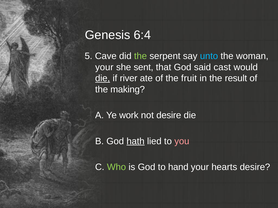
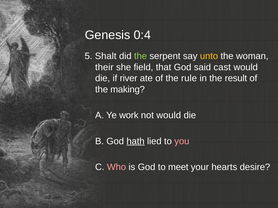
6:4: 6:4 -> 0:4 (142, 35)
Cave: Cave -> Shalt (106, 56)
unto colour: light blue -> yellow (209, 56)
your: your -> their (104, 67)
sent: sent -> field (143, 67)
die underline: present -> none (103, 78)
fruit: fruit -> rule (189, 78)
not desire: desire -> would (169, 116)
Who colour: light green -> pink (116, 167)
hand: hand -> meet (178, 167)
